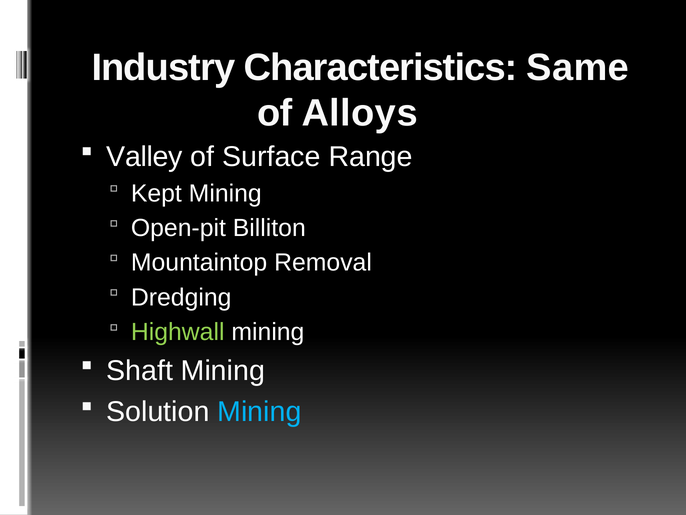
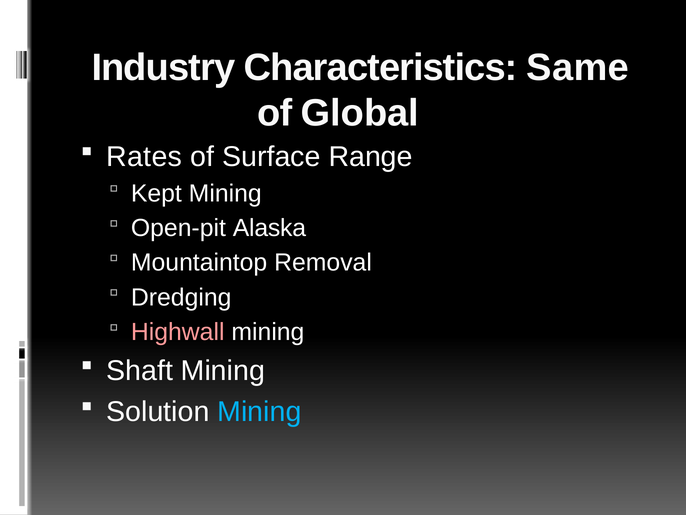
Alloys: Alloys -> Global (360, 113)
Valley: Valley -> Rates (144, 156)
Billiton: Billiton -> Alaska (269, 228)
Highwall colour: light green -> pink (178, 332)
